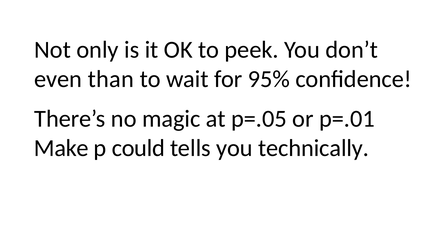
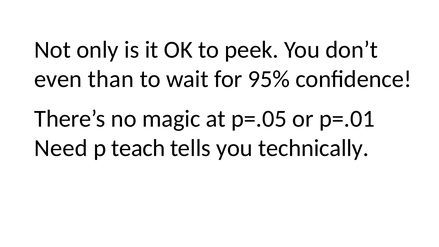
Make: Make -> Need (61, 148)
could: could -> teach (138, 148)
